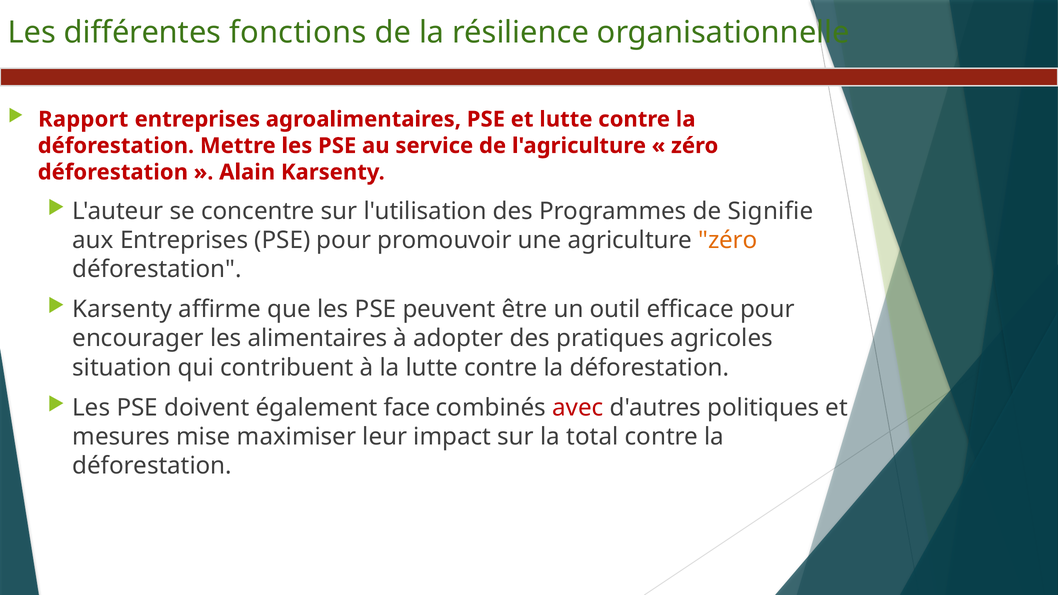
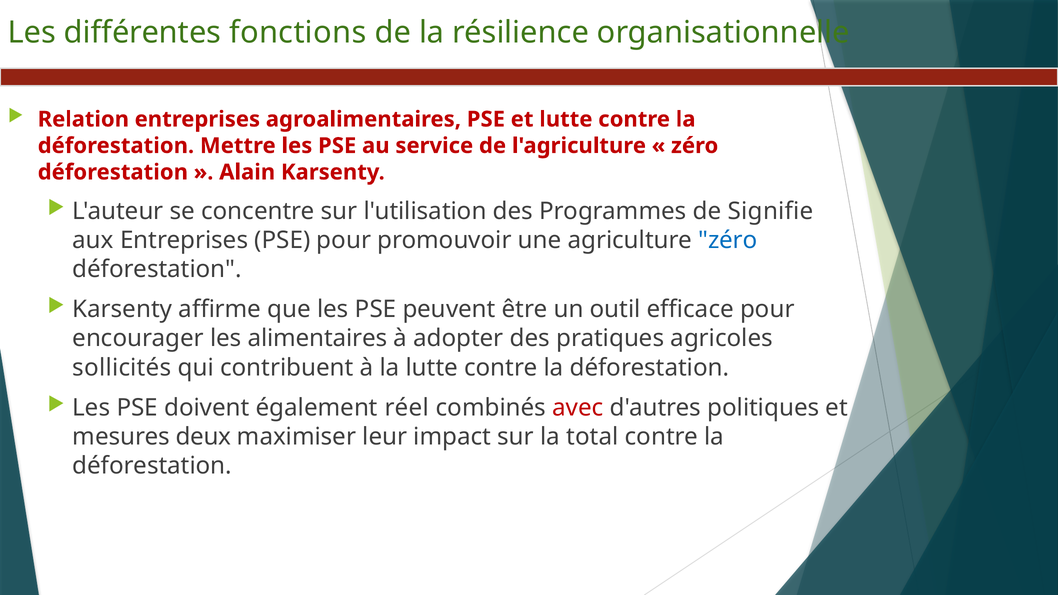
Rapport: Rapport -> Relation (83, 119)
zéro colour: orange -> blue (728, 240)
situation: situation -> sollicités (122, 368)
face: face -> réel (407, 408)
mise: mise -> deux (203, 437)
